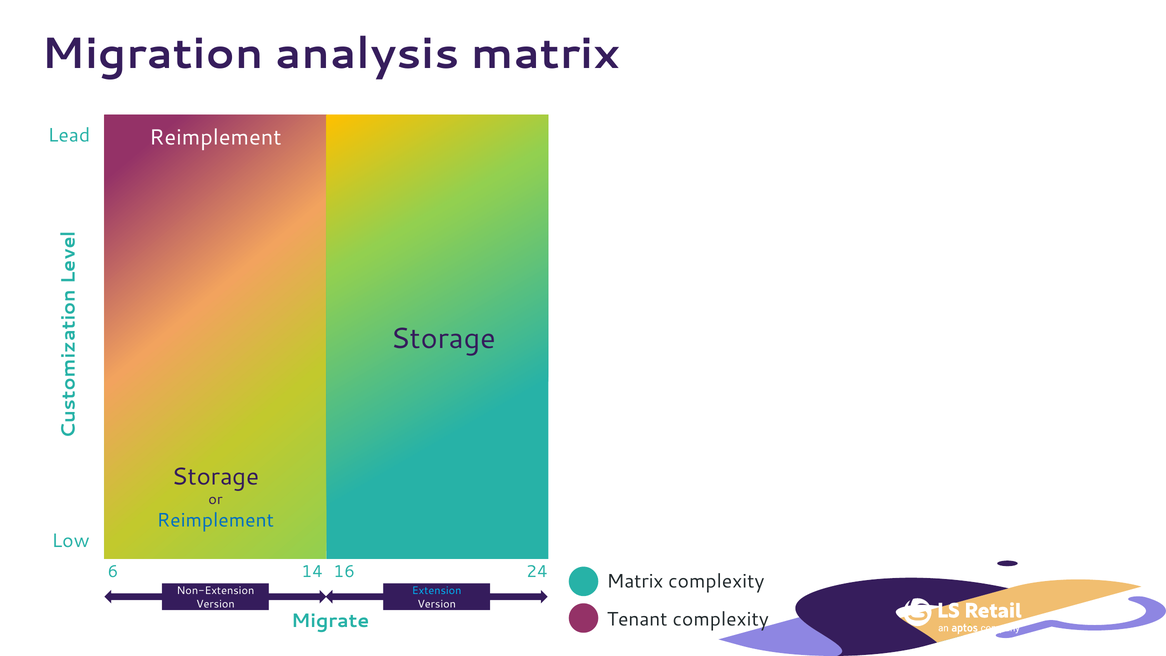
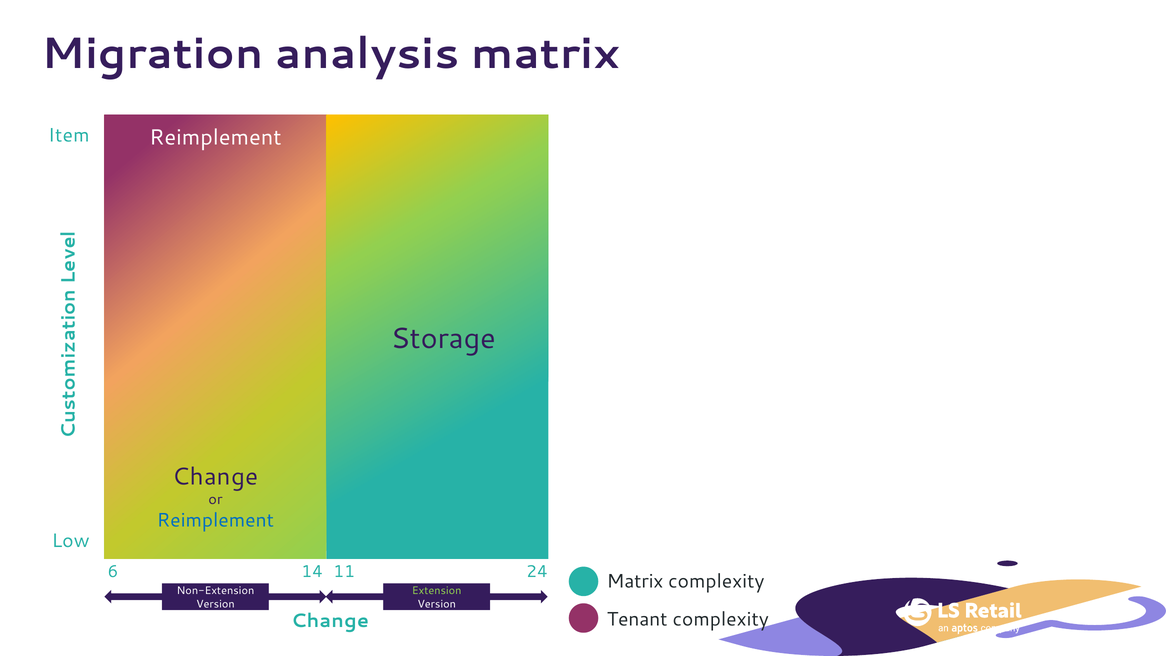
Lead: Lead -> Item (69, 135)
Storage: Storage -> Change (215, 477)
16: 16 -> 11 (344, 571)
Extension colour: light blue -> light green (437, 591)
Migrate: Migrate -> Change (330, 621)
